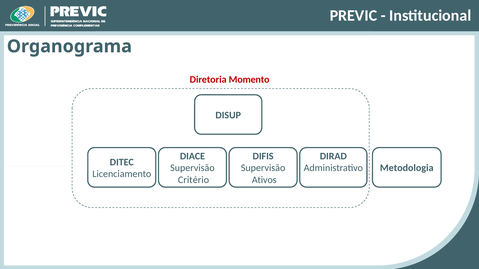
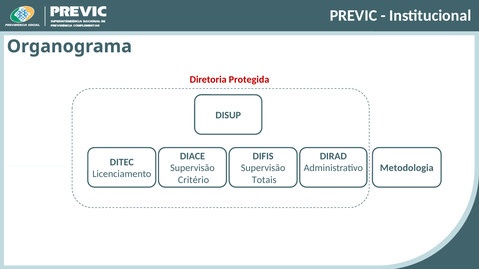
Momento: Momento -> Protegida (249, 80)
Ativos: Ativos -> Totais (264, 180)
